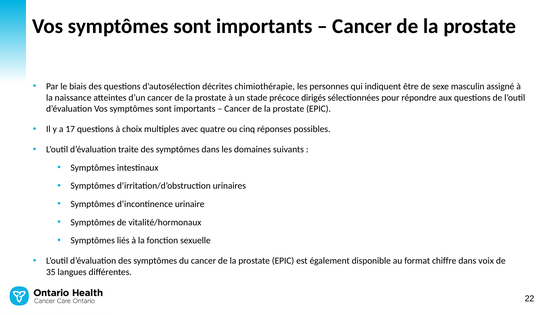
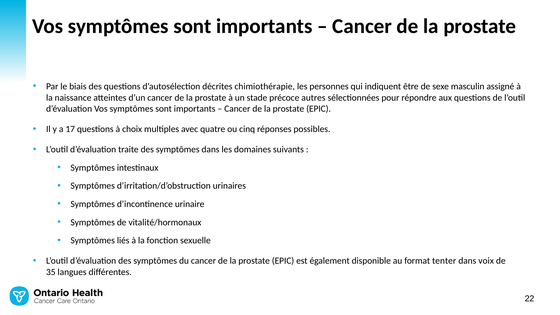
dirigés: dirigés -> autres (313, 98)
chiffre: chiffre -> tenter (444, 261)
